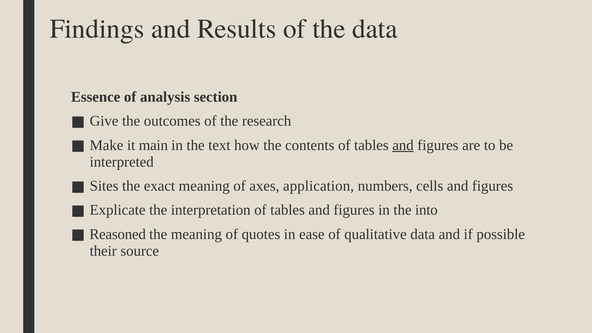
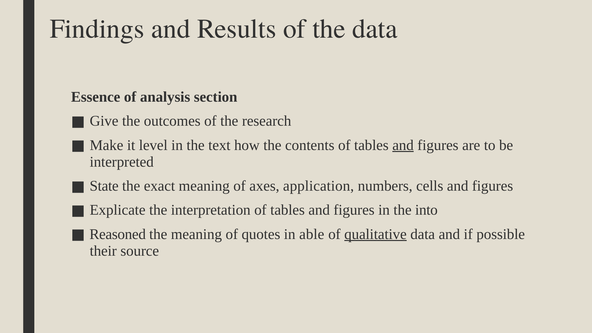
main: main -> level (153, 145)
Sites: Sites -> State (104, 186)
ease: ease -> able (312, 234)
qualitative underline: none -> present (375, 234)
